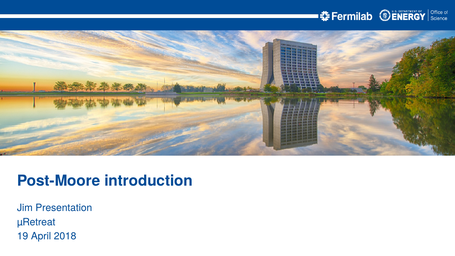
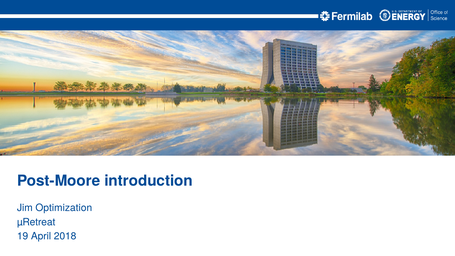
Presentation: Presentation -> Optimization (64, 208)
